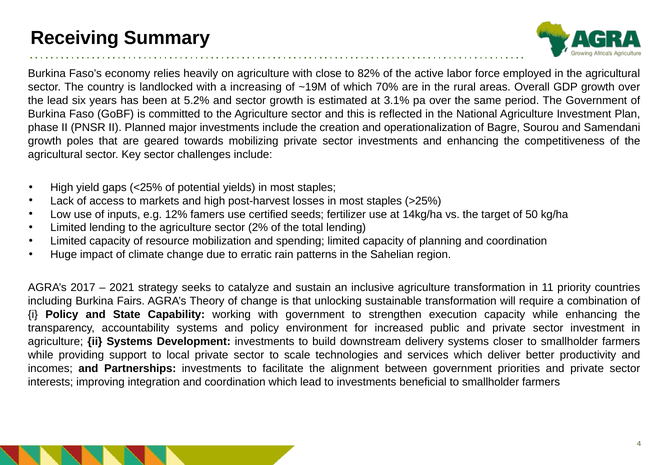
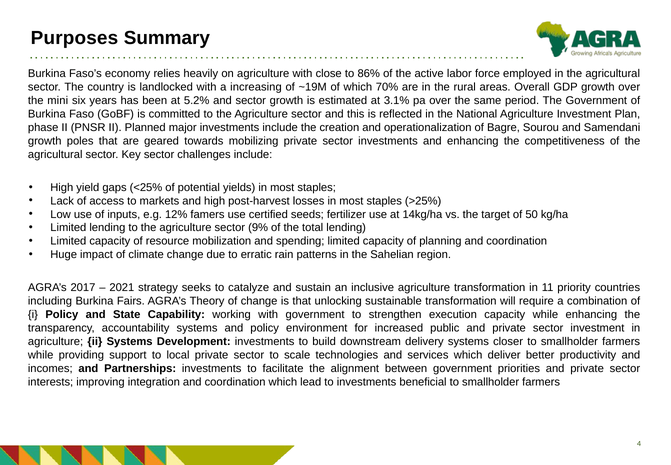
Receiving: Receiving -> Purposes (74, 38)
82%: 82% -> 86% (369, 74)
the lead: lead -> mini (58, 100)
2%: 2% -> 9% (258, 228)
